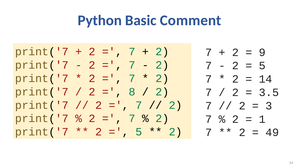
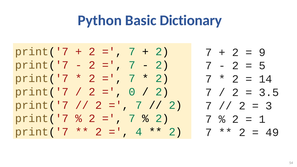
Comment: Comment -> Dictionary (191, 20)
8: 8 -> 0 (132, 92)
5: 5 -> 4 (139, 132)
